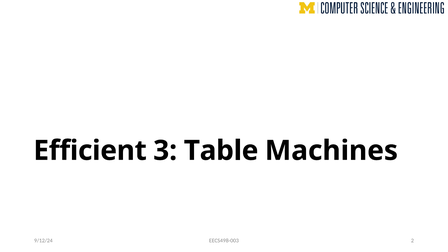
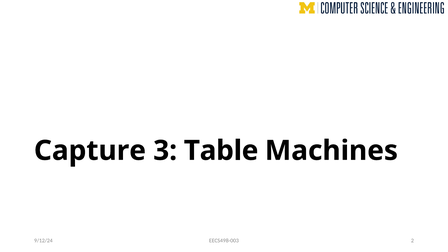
Efficient: Efficient -> Capture (90, 151)
